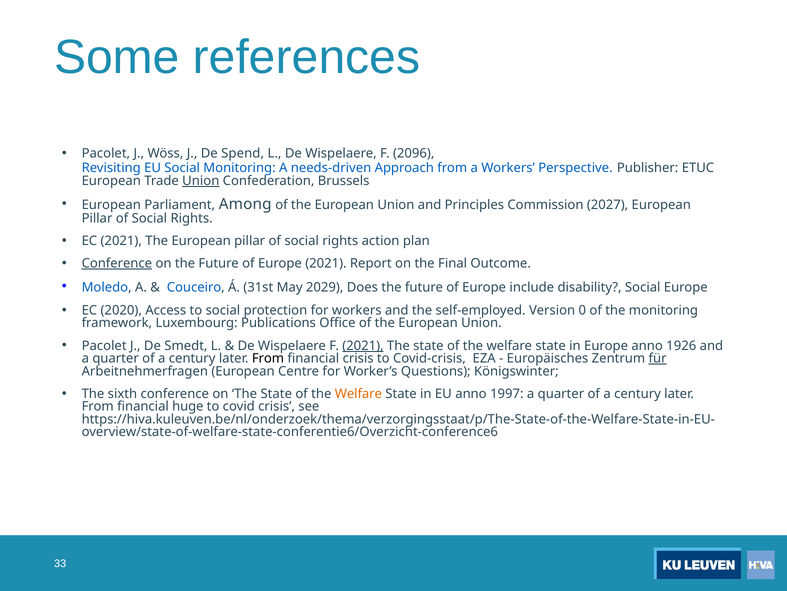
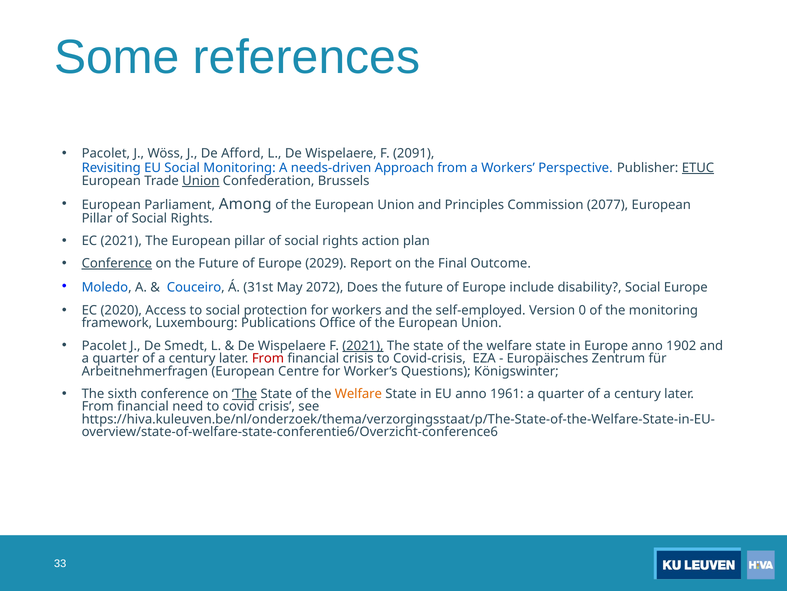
Spend: Spend -> Afford (243, 153)
2096: 2096 -> 2091 (414, 153)
ETUC underline: none -> present (698, 168)
2027: 2027 -> 2077 (608, 205)
Europe 2021: 2021 -> 2029 (326, 263)
2029: 2029 -> 2072 (325, 287)
1926: 1926 -> 1902 (681, 345)
From colour: black -> red (268, 358)
für underline: present -> none (658, 358)
The underline: none -> present (244, 393)
1997: 1997 -> 1961 (507, 393)
huge: huge -> need (188, 406)
